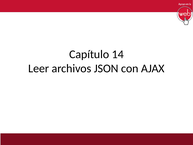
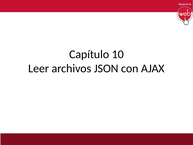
14: 14 -> 10 (118, 54)
